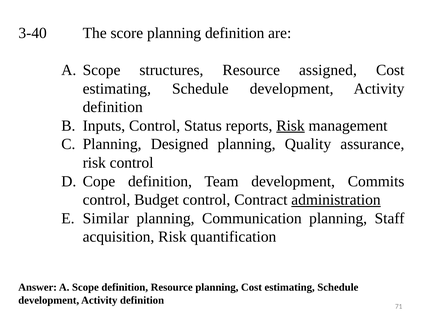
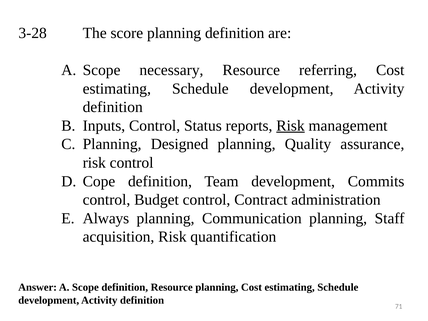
3-40: 3-40 -> 3-28 (33, 33)
structures: structures -> necessary (171, 70)
assigned: assigned -> referring (328, 70)
administration underline: present -> none (336, 200)
Similar: Similar -> Always (106, 218)
